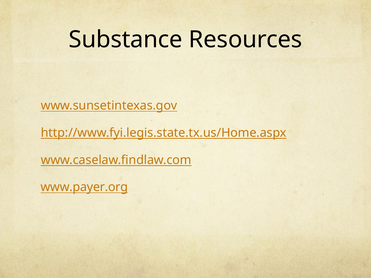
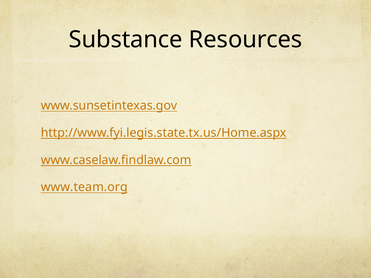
www.payer.org: www.payer.org -> www.team.org (84, 187)
